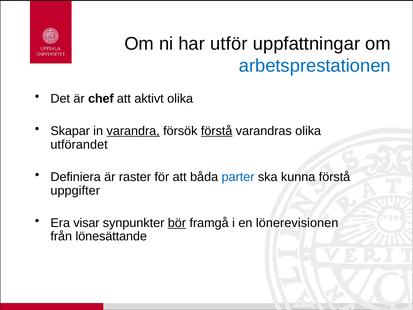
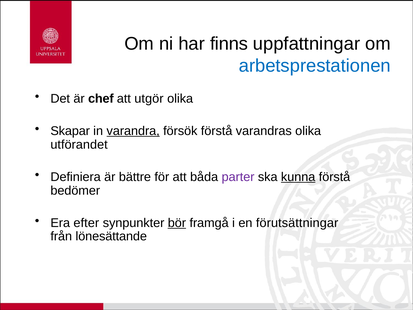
utför: utför -> finns (229, 44)
aktivt: aktivt -> utgör (149, 99)
förstå underline: present -> none (217, 131)
raster: raster -> bättre (135, 177)
parter colour: blue -> purple (238, 177)
kunna underline: none -> present (298, 177)
uppgifter: uppgifter -> bedömer (75, 190)
visar: visar -> efter (86, 223)
lönerevisionen: lönerevisionen -> förutsättningar (297, 223)
